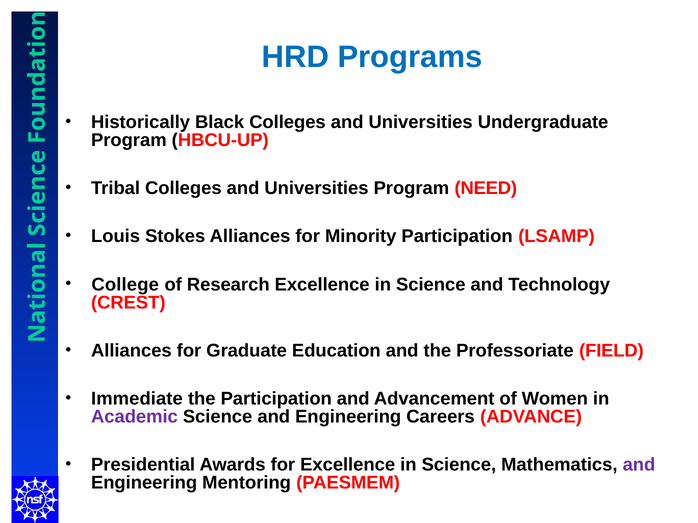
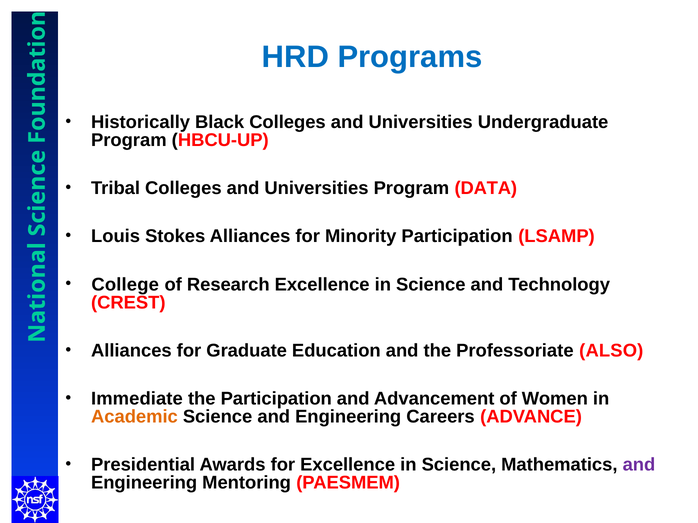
NEED: NEED -> DATA (486, 188)
FIELD: FIELD -> ALSO (611, 351)
Academic colour: purple -> orange (134, 417)
